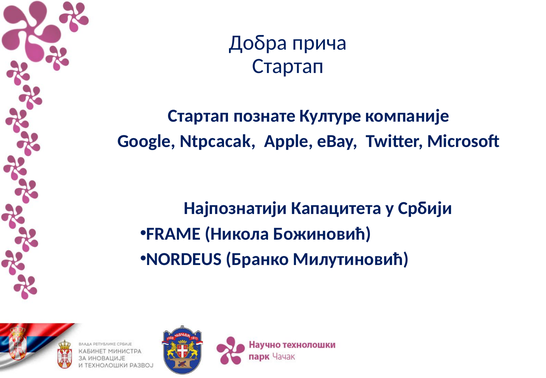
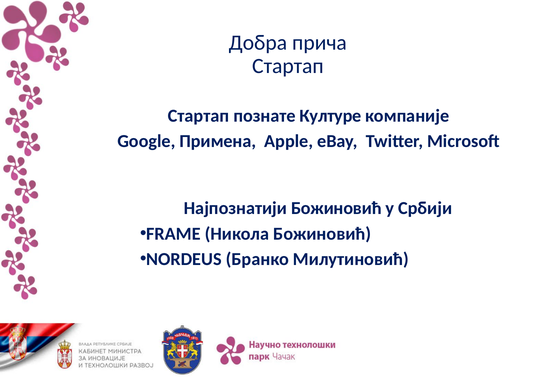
Ntpcacak: Ntpcacak -> Примена (218, 141)
Најпознатији Капацитета: Капацитета -> Божиновић (336, 208)
